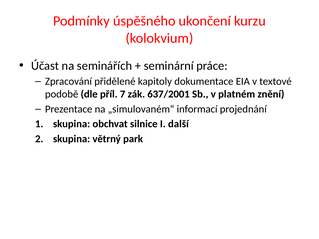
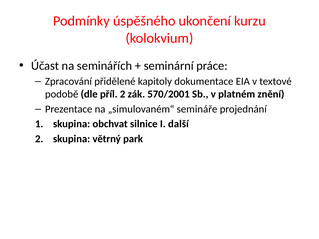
příl 7: 7 -> 2 (123, 94)
637/2001: 637/2001 -> 570/2001 (169, 94)
informací: informací -> semináře (197, 109)
